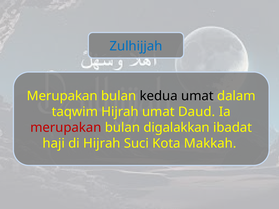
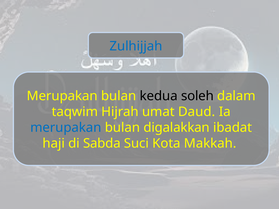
kedua umat: umat -> soleh (197, 96)
merupakan colour: red -> blue (66, 128)
di Hijrah: Hijrah -> Sabda (102, 143)
